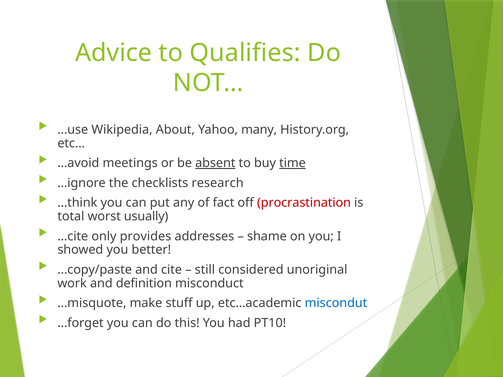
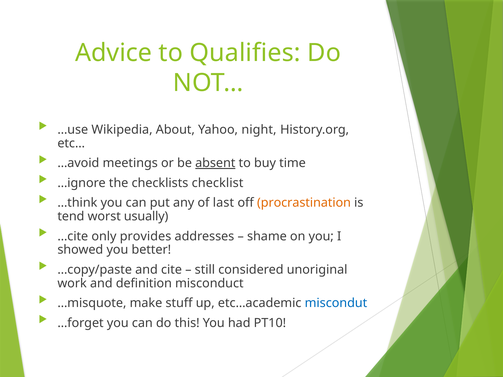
many: many -> night (259, 130)
time underline: present -> none (293, 163)
research: research -> checklist (218, 183)
fact: fact -> last (223, 203)
procrastination colour: red -> orange (304, 203)
total: total -> tend (71, 217)
